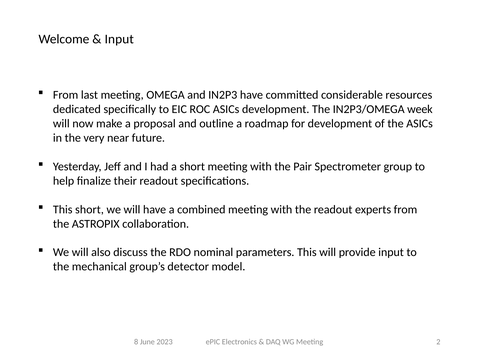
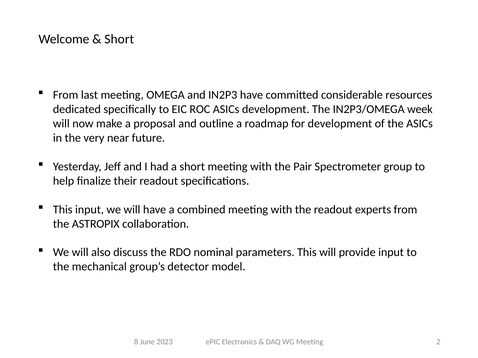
Input: Input -> Short (119, 39)
This short: short -> input (89, 210)
